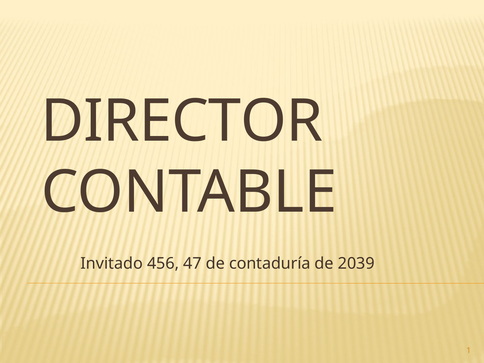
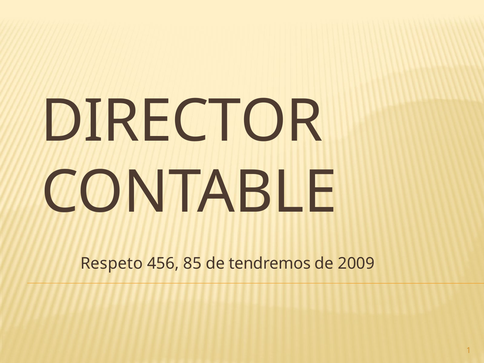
Invitado: Invitado -> Respeto (112, 264)
47: 47 -> 85 (192, 264)
contaduría: contaduría -> tendremos (270, 264)
2039: 2039 -> 2009 (356, 264)
